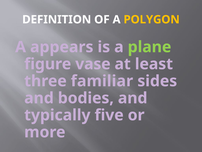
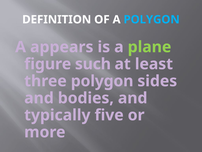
POLYGON colour: yellow -> light blue (152, 19)
vase: vase -> such (93, 64)
three familiar: familiar -> polygon (102, 81)
